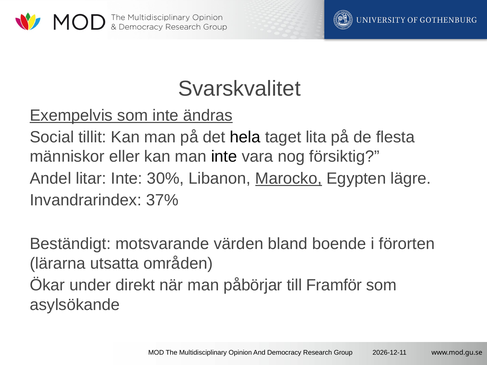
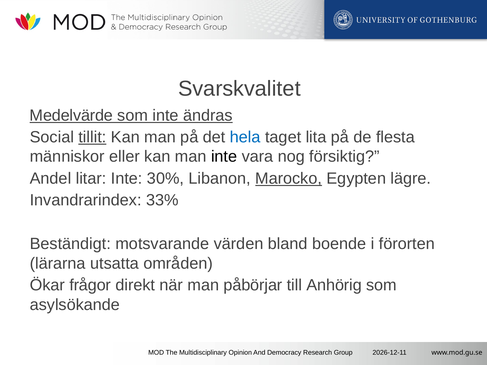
Exempelvis: Exempelvis -> Medelvärde (71, 115)
tillit underline: none -> present (92, 137)
hela colour: black -> blue (245, 137)
37%: 37% -> 33% (162, 200)
under: under -> frågor (90, 285)
Framför: Framför -> Anhörig (334, 285)
